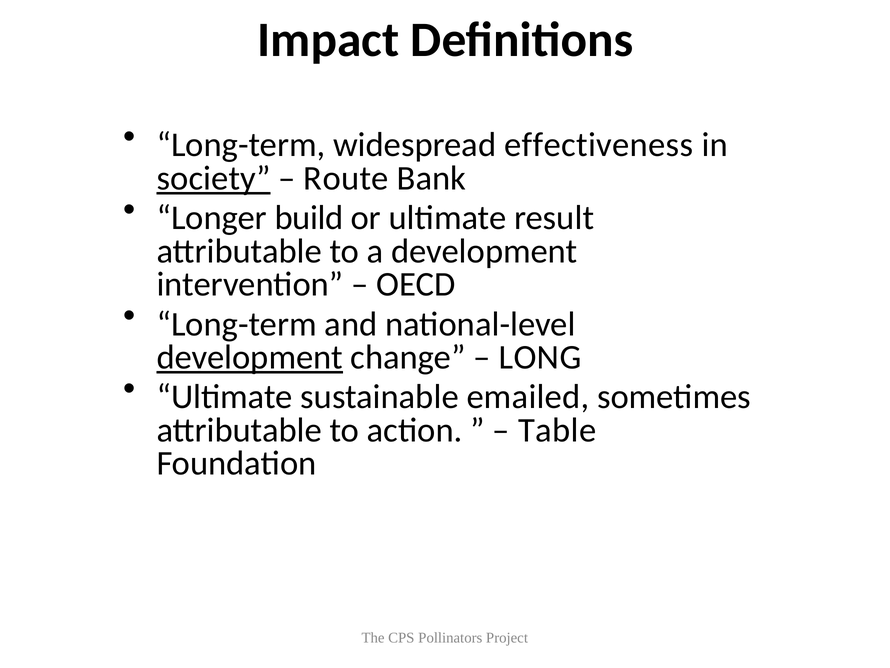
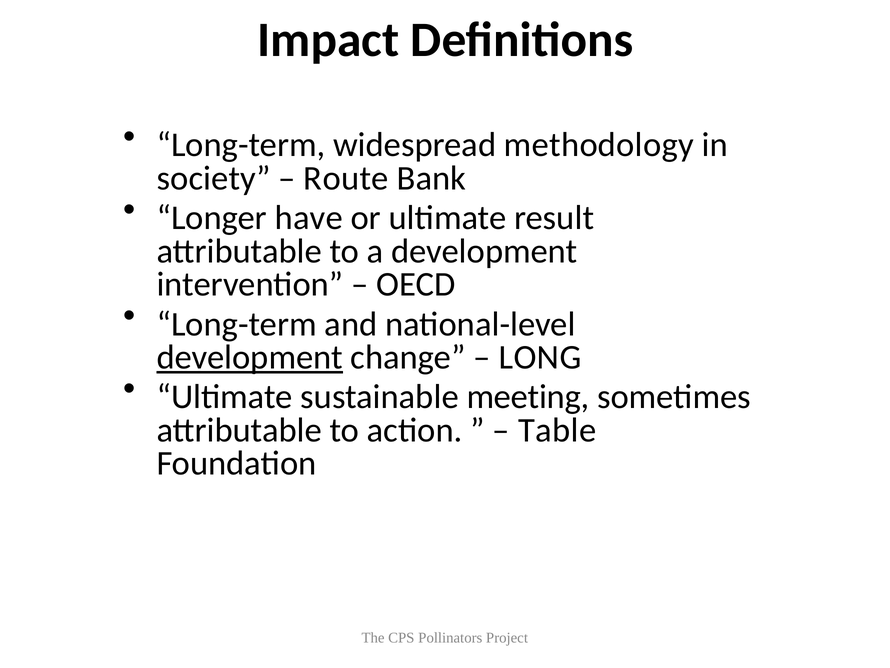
effectiveness: effectiveness -> methodology (599, 145)
society underline: present -> none (214, 178)
build: build -> have (309, 218)
emailed: emailed -> meeting (528, 397)
